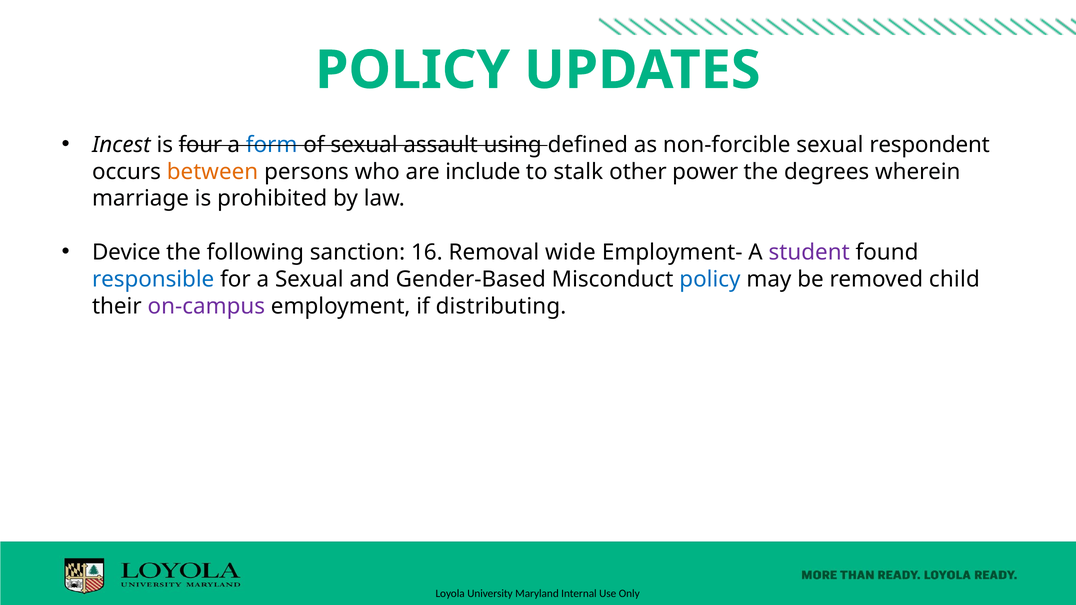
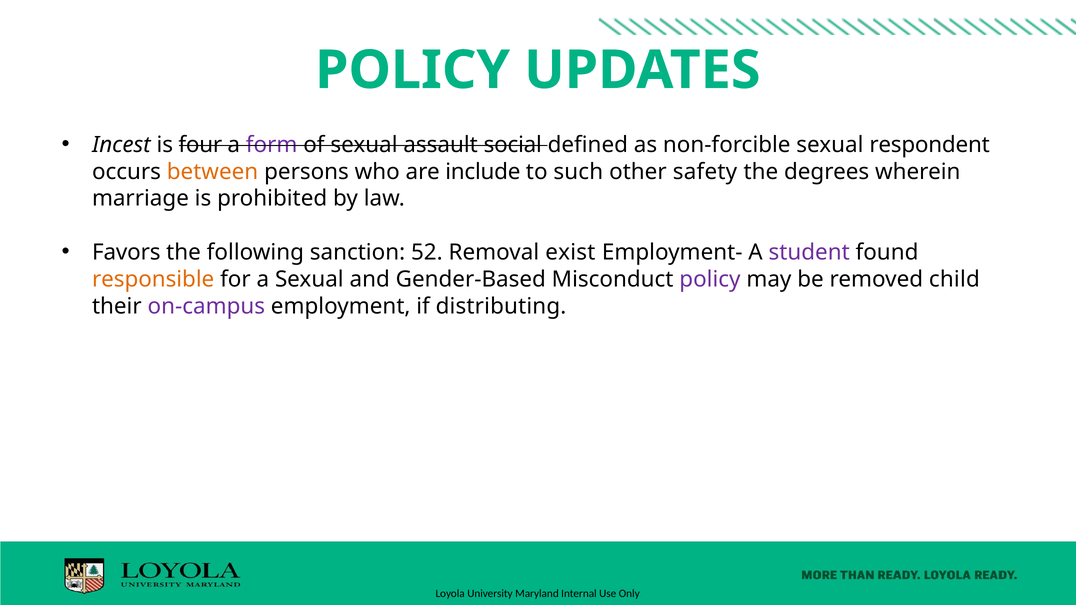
form colour: blue -> purple (272, 145)
using: using -> social (513, 145)
stalk: stalk -> such (578, 172)
power: power -> safety (705, 172)
Device: Device -> Favors (126, 252)
16: 16 -> 52 (427, 252)
wide: wide -> exist (570, 252)
responsible colour: blue -> orange (153, 279)
policy colour: blue -> purple (710, 279)
